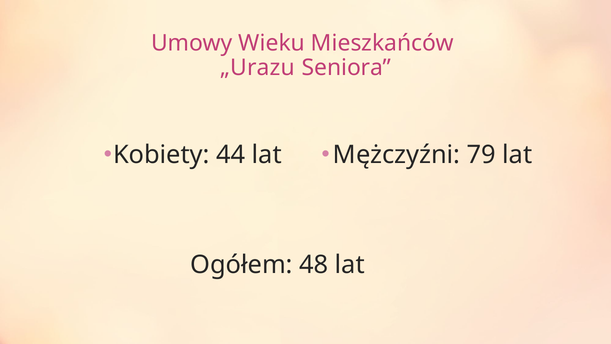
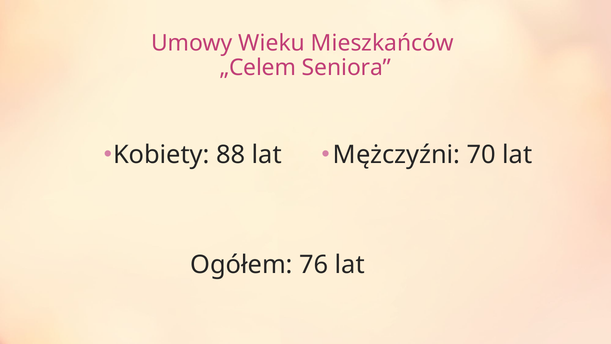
„Urazu: „Urazu -> „Celem (258, 68)
44: 44 -> 88 (231, 155)
79: 79 -> 70 (481, 155)
48: 48 -> 76 (314, 264)
